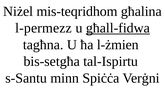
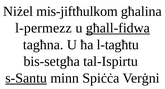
mis-teqridhom: mis-teqridhom -> mis-jiftħulkom (77, 11)
l-żmien: l-żmien -> l-tagħtu (118, 45)
s-Santu underline: none -> present (26, 78)
